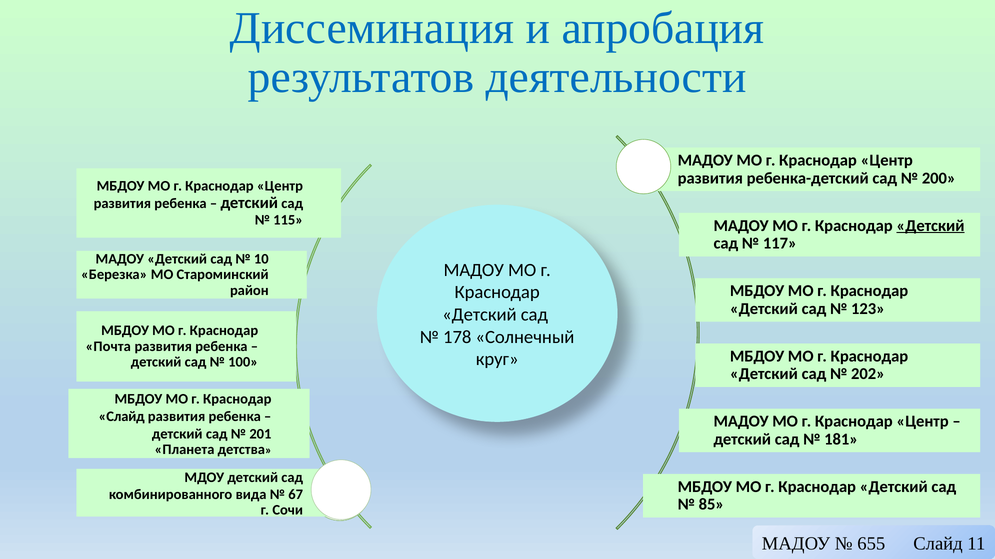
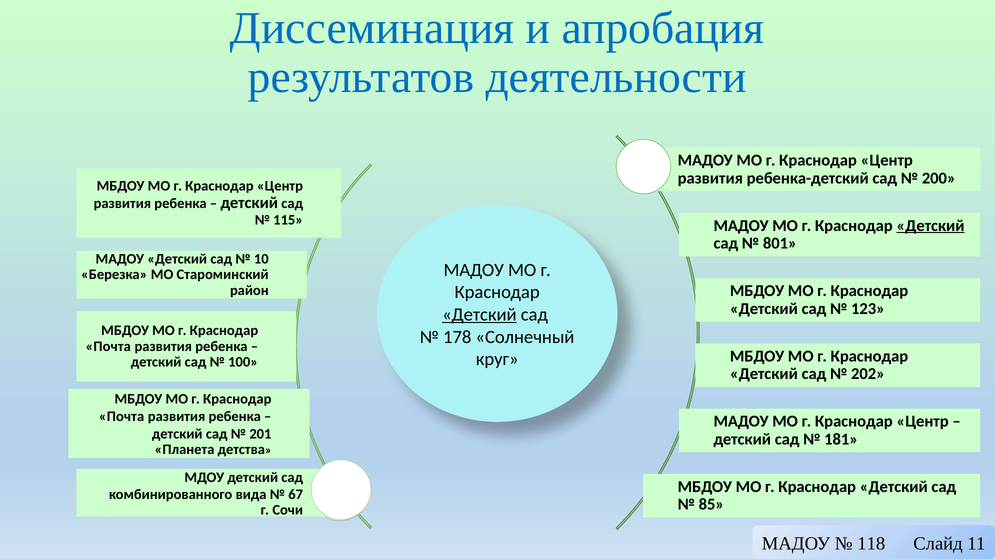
117: 117 -> 801 (780, 244)
Детский underline: none -> present (479, 315)
Слайд: Слайд -> Почта (122, 417)
655: 655 -> 118 (871, 544)
